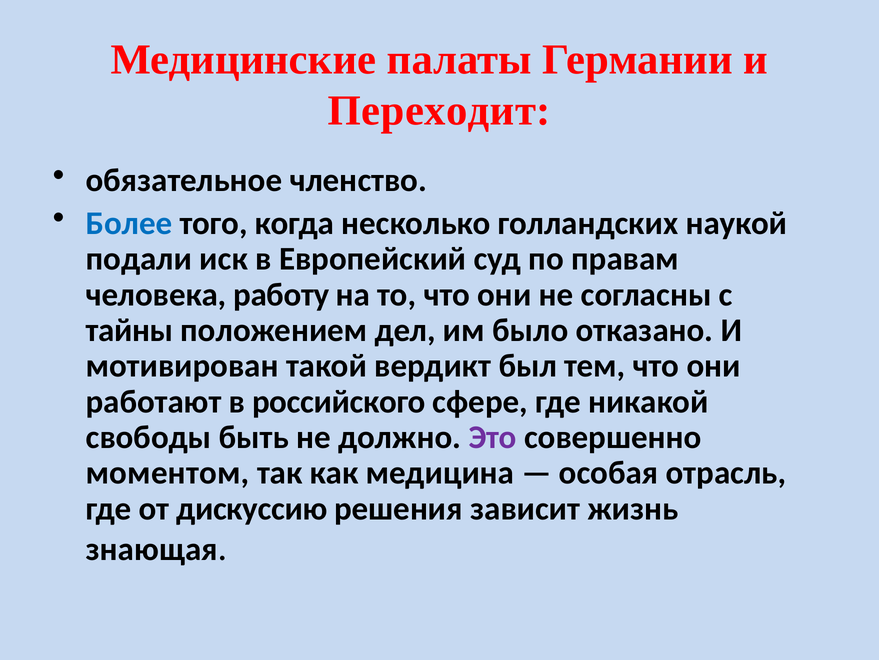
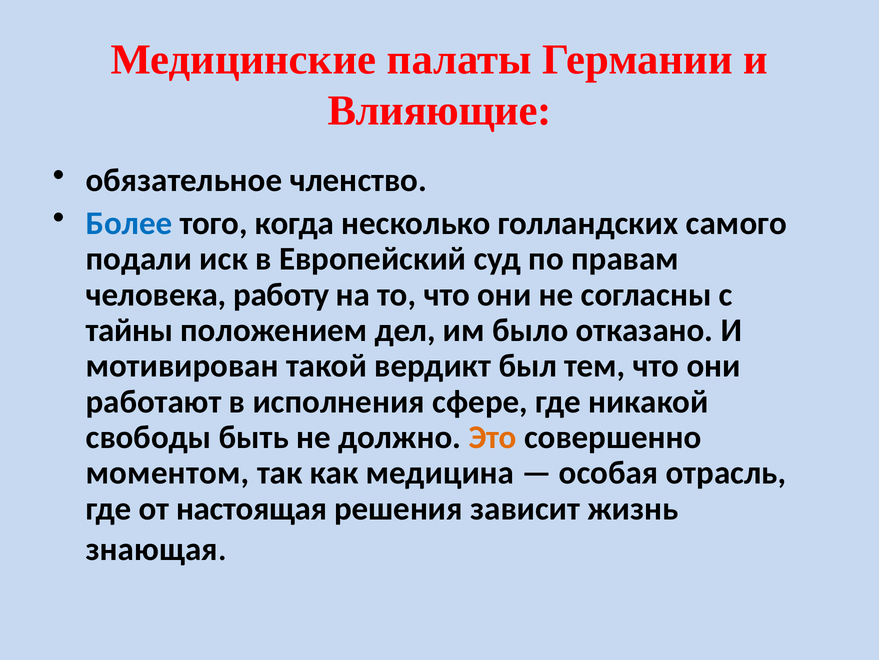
Переходит: Переходит -> Влияющие (440, 111)
наукой: наукой -> самого (736, 223)
российского: российского -> исполнения (339, 401)
Это colour: purple -> orange (493, 437)
дискуссию: дискуссию -> настоящая (252, 508)
